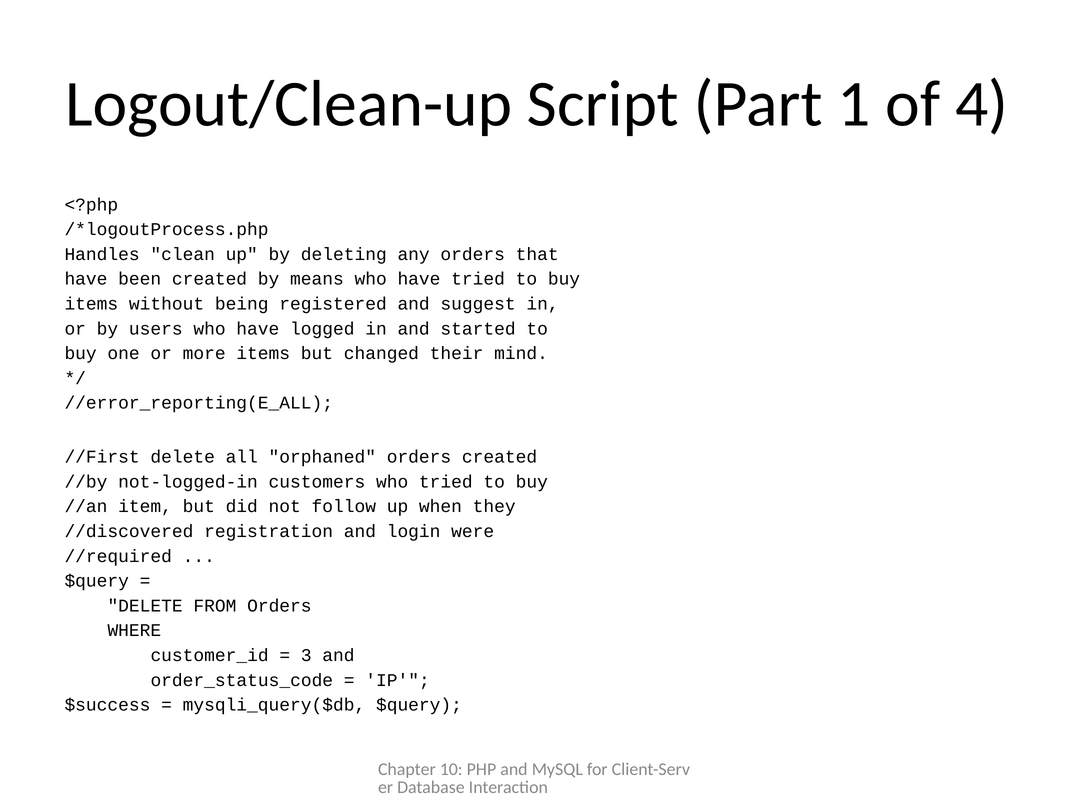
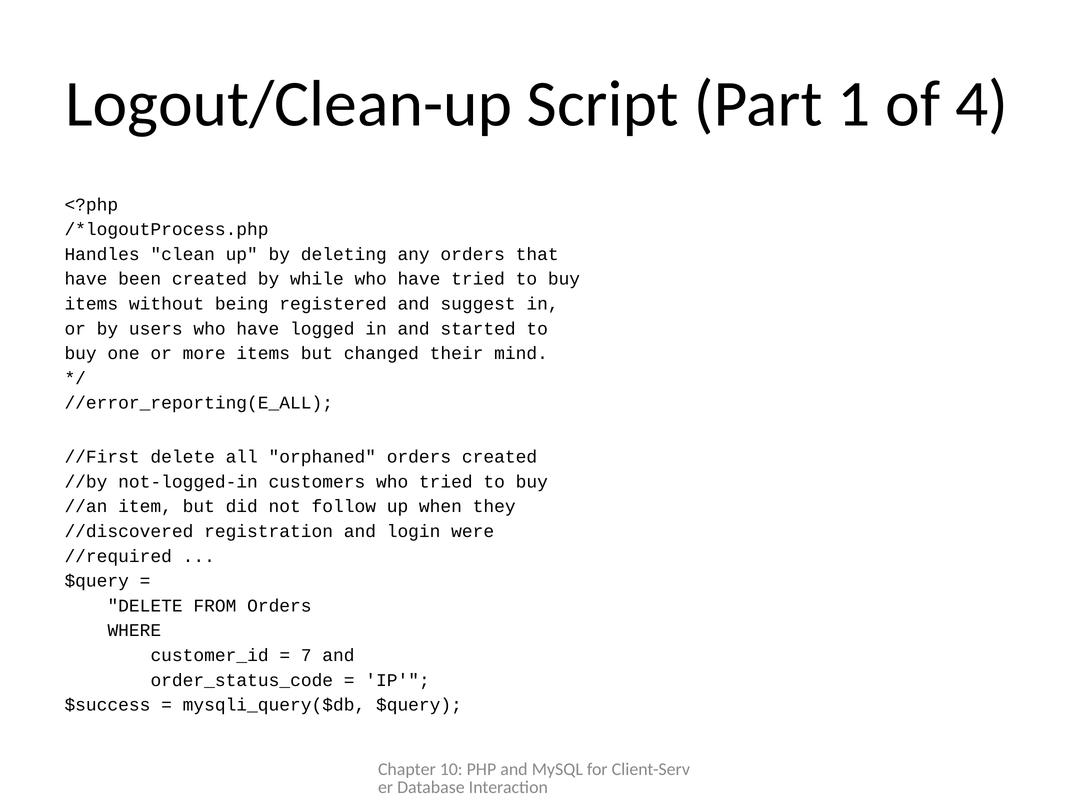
means: means -> while (317, 279)
3: 3 -> 7 (306, 656)
